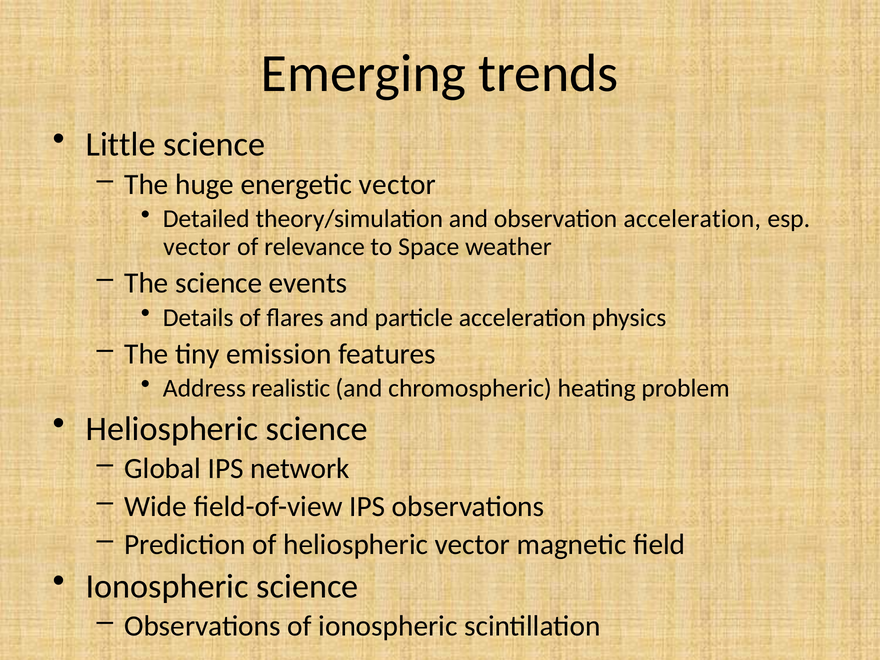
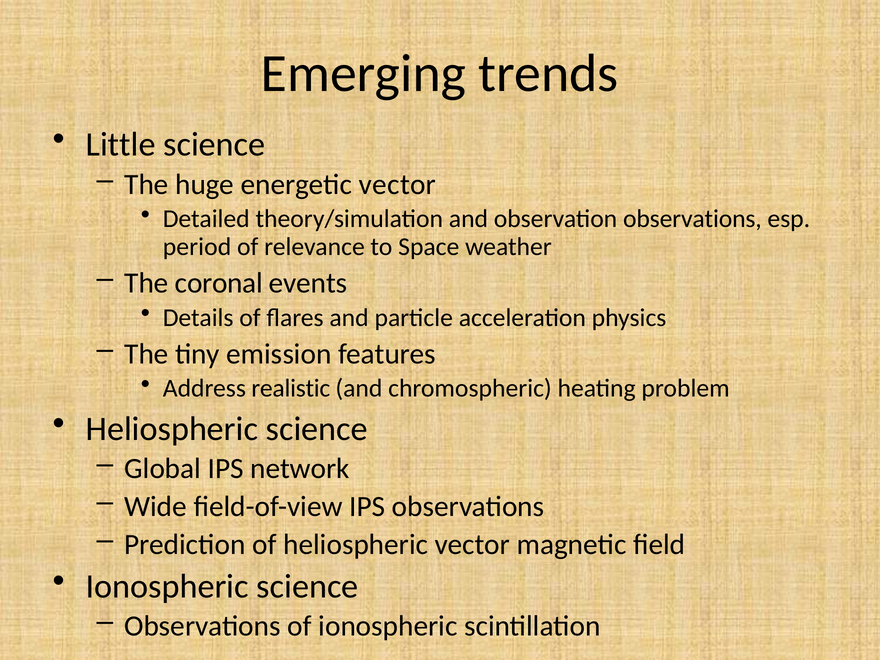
observation acceleration: acceleration -> observations (692, 219)
vector: vector -> period (197, 247)
The science: science -> coronal (219, 283)
